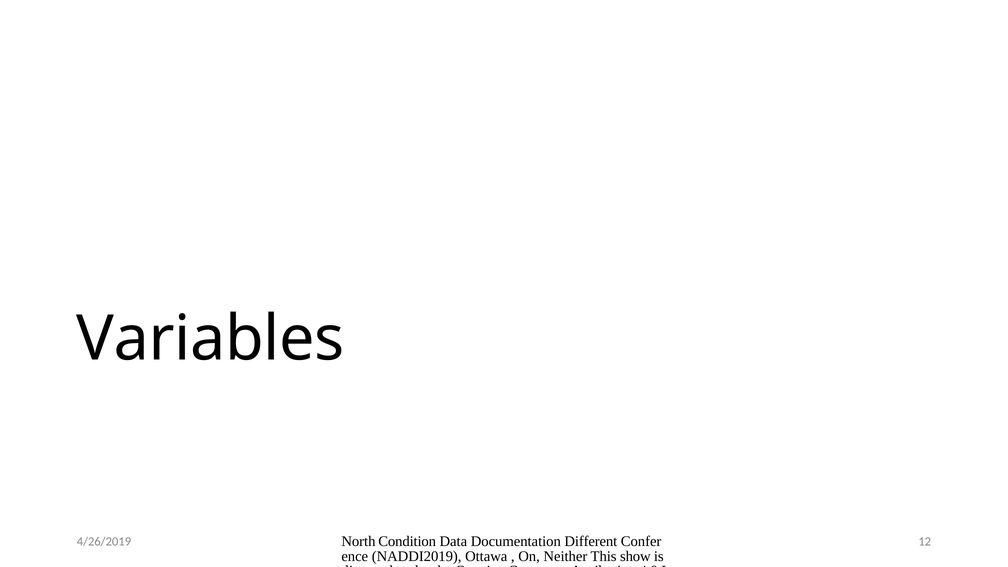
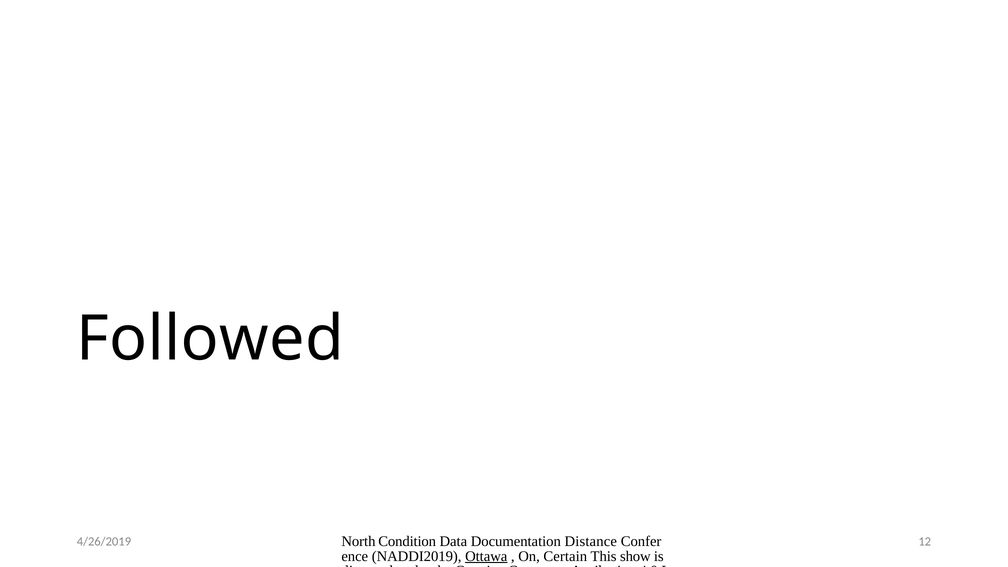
Variables: Variables -> Followed (210, 339)
Different: Different -> Distance (591, 542)
Ottawa underline: none -> present (486, 556)
Neither: Neither -> Certain (565, 556)
